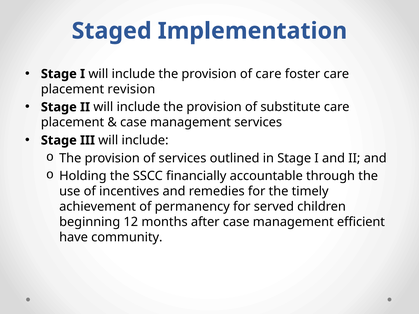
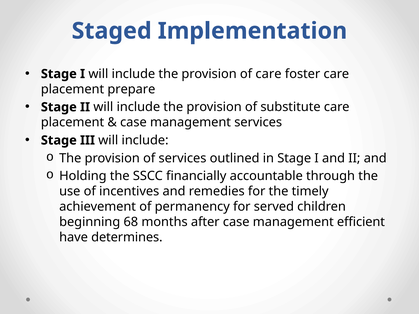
revision: revision -> prepare (131, 89)
12: 12 -> 68 (131, 222)
community: community -> determines (127, 238)
